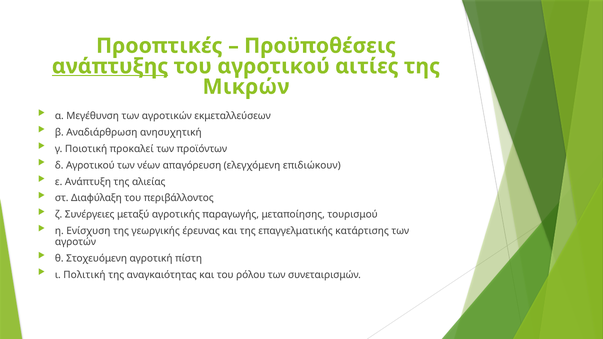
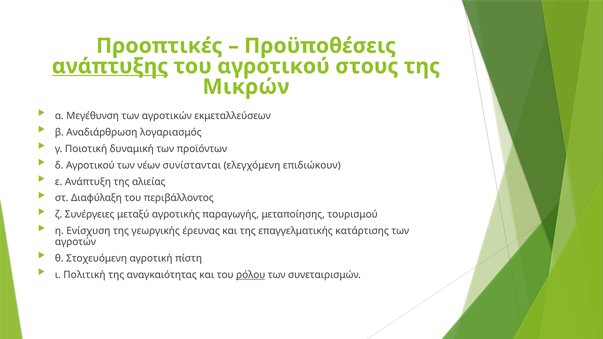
αιτίες: αιτίες -> στους (367, 66)
ανησυχητική: ανησυχητική -> λογαριασμός (171, 132)
προκαλεί: προκαλεί -> δυναμική (132, 149)
απαγόρευση: απαγόρευση -> συνίστανται (192, 165)
ρόλου underline: none -> present (251, 275)
